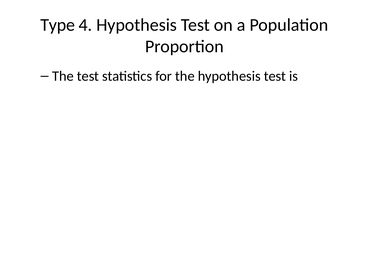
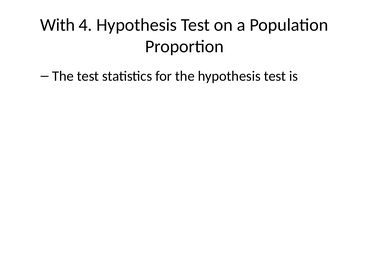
Type: Type -> With (58, 25)
